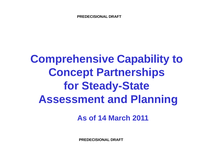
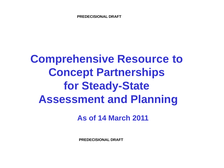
Capability: Capability -> Resource (143, 59)
